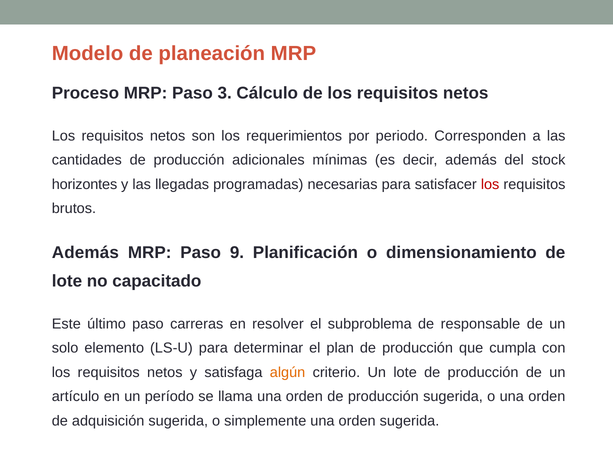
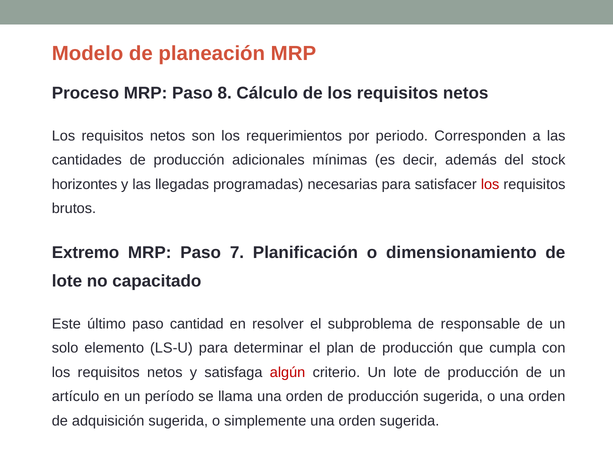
3: 3 -> 8 (225, 93)
Además: Además -> Extremo (86, 253)
9: 9 -> 7 (237, 253)
carreras: carreras -> cantidad (197, 324)
algún colour: orange -> red (288, 373)
